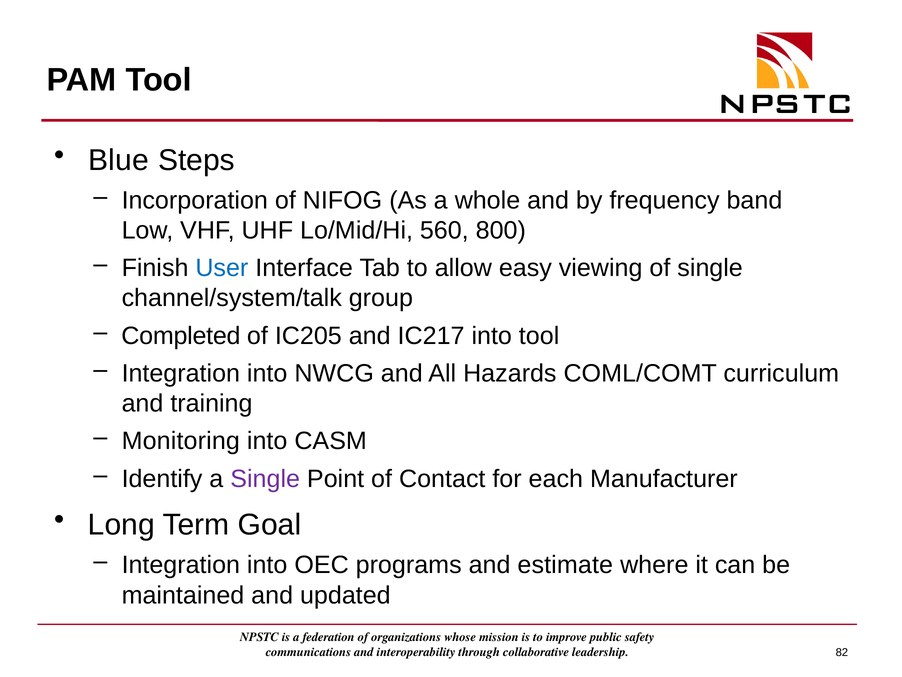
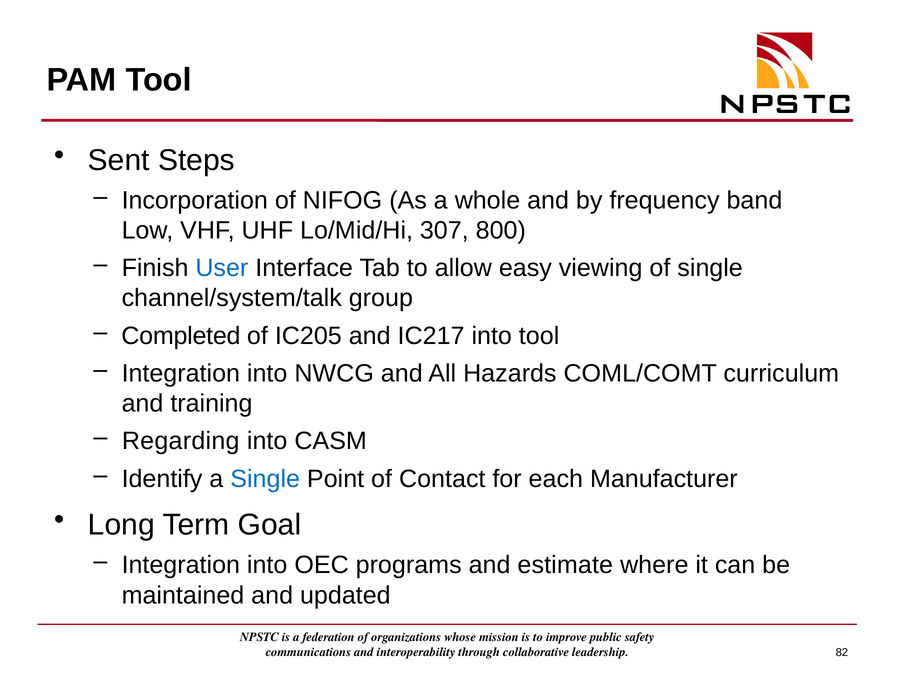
Blue: Blue -> Sent (119, 160)
560: 560 -> 307 (444, 230)
Monitoring: Monitoring -> Regarding (181, 441)
Single colour: purple -> blue (265, 478)
